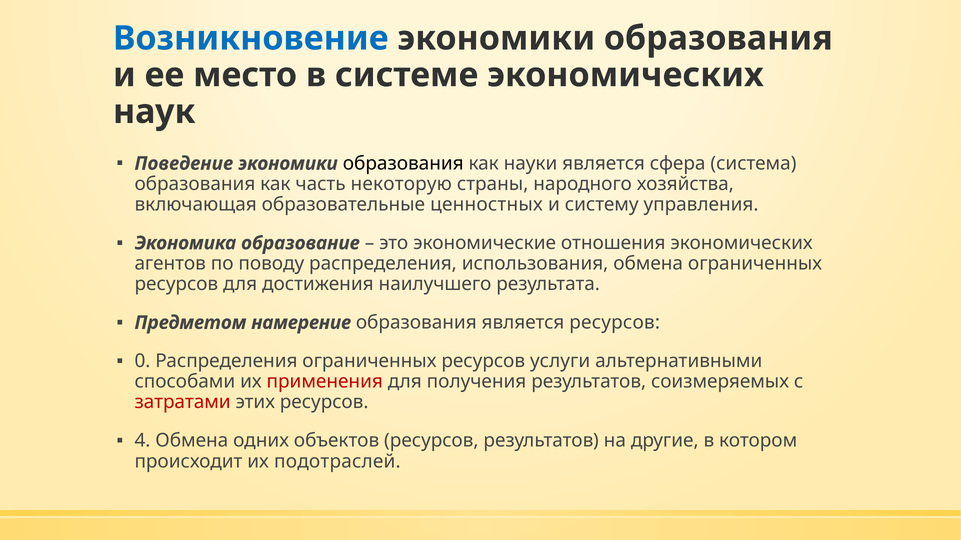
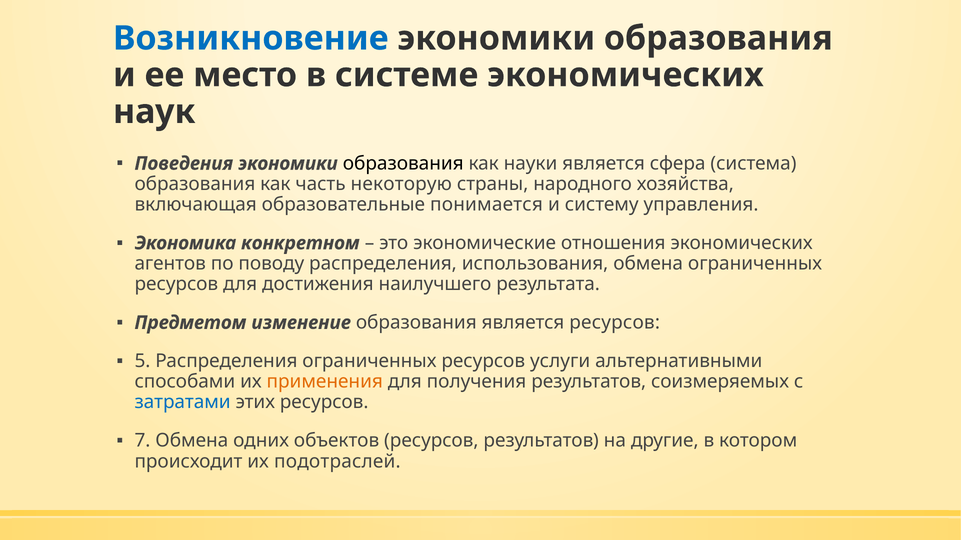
Поведение: Поведение -> Поведения (184, 164)
ценностных: ценностных -> понимается (486, 205)
образование: образование -> конкретном (300, 243)
намерение: намерение -> изменение (301, 323)
0: 0 -> 5 (142, 362)
применения colour: red -> orange (325, 382)
затратами colour: red -> blue (183, 403)
4: 4 -> 7 (142, 441)
